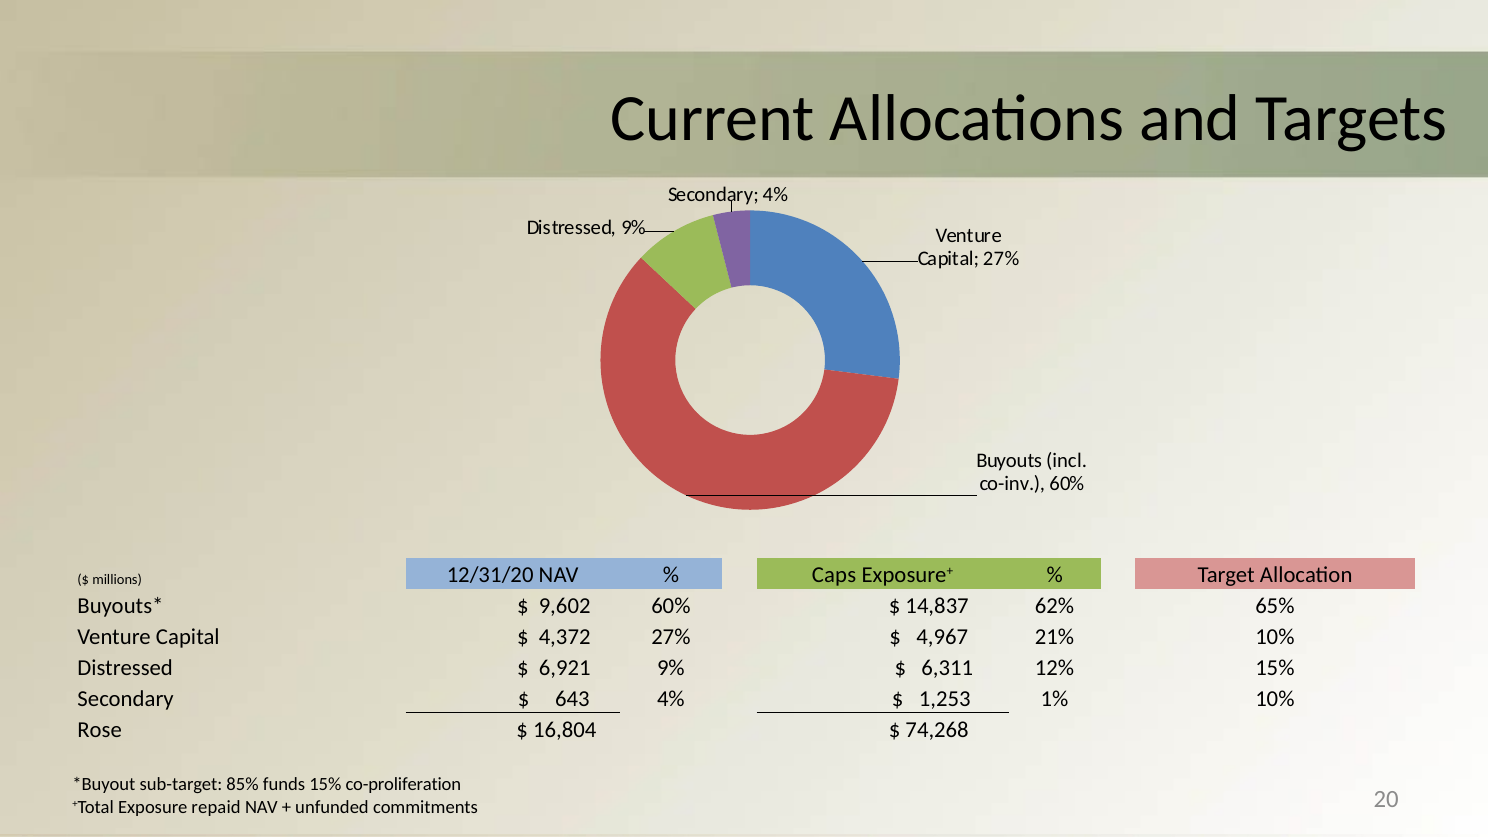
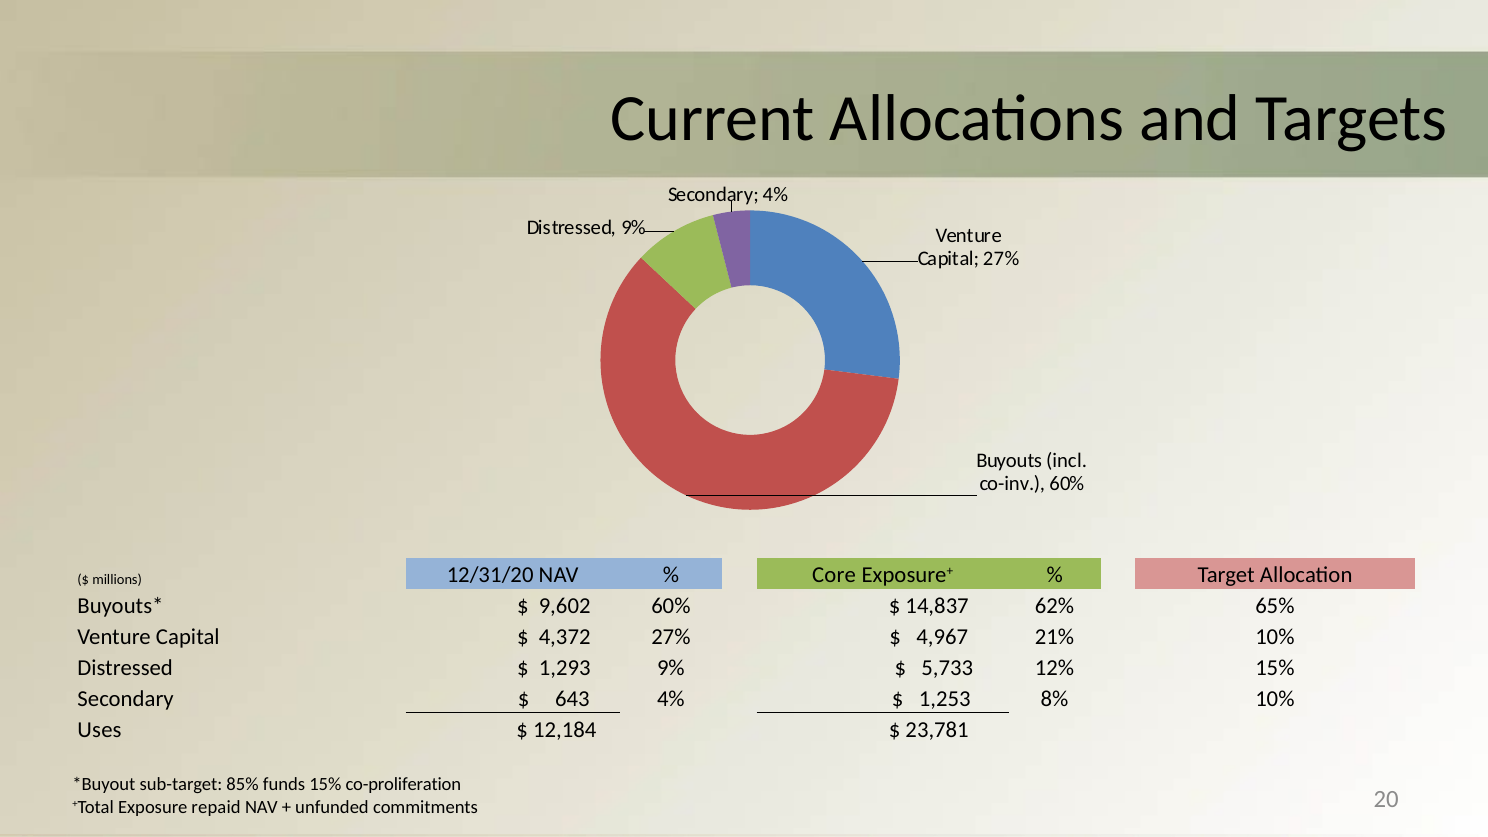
Caps: Caps -> Core (834, 575)
6,921: 6,921 -> 1,293 (565, 668)
6,311: 6,311 -> 5,733 (947, 668)
1%: 1% -> 8% (1055, 699)
Rose: Rose -> Uses (100, 730)
16,804: 16,804 -> 12,184 (565, 730)
74,268: 74,268 -> 23,781 (937, 730)
